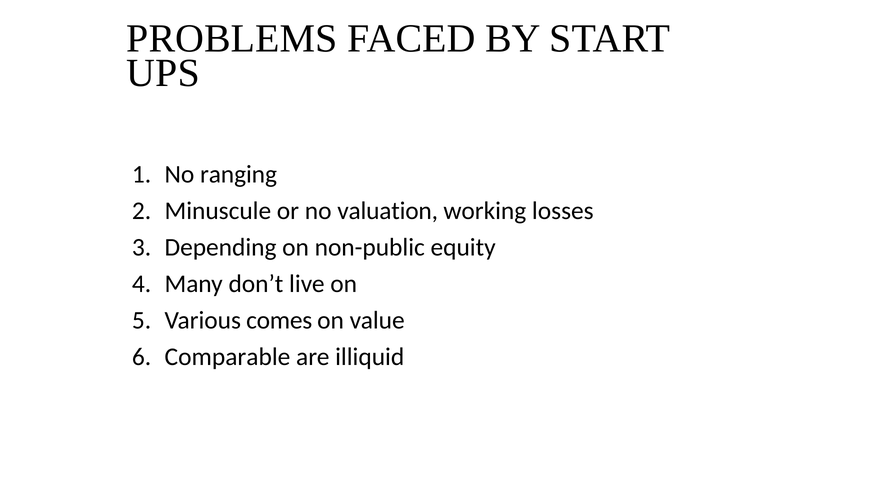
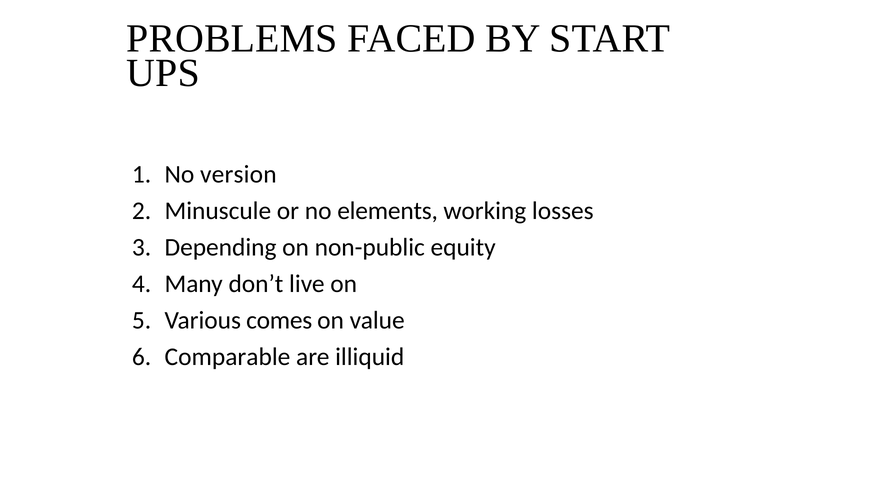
ranging: ranging -> version (238, 175)
valuation: valuation -> elements (388, 211)
